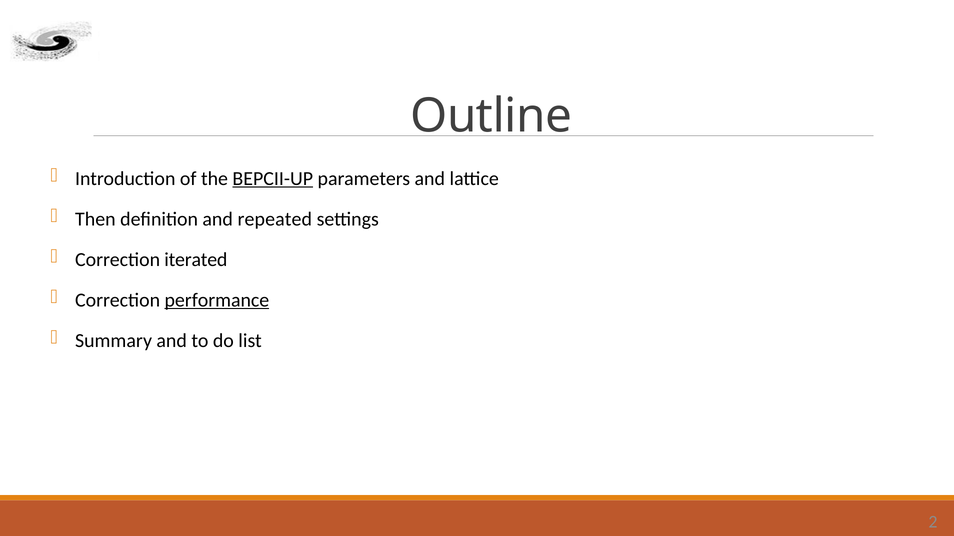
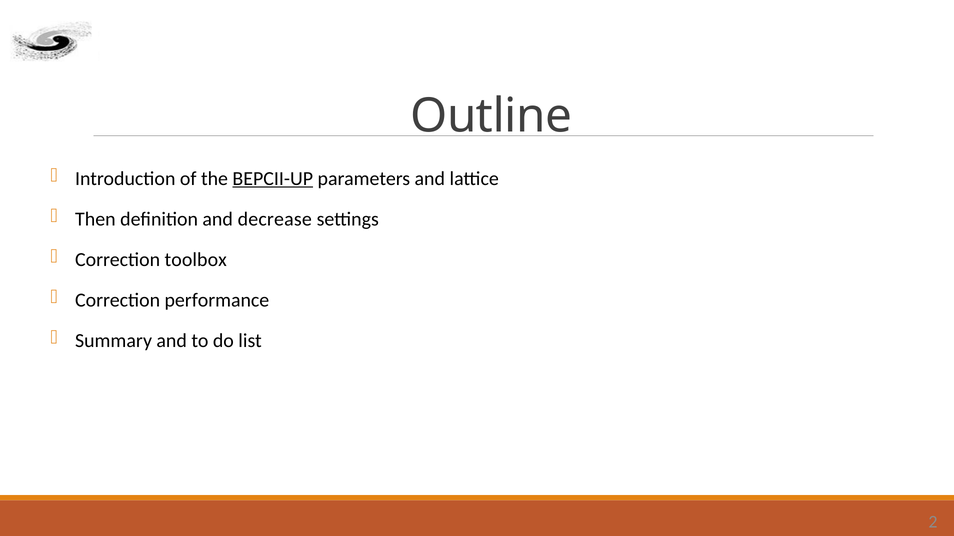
repeated: repeated -> decrease (275, 219)
iterated: iterated -> toolbox (196, 260)
performance underline: present -> none (217, 300)
